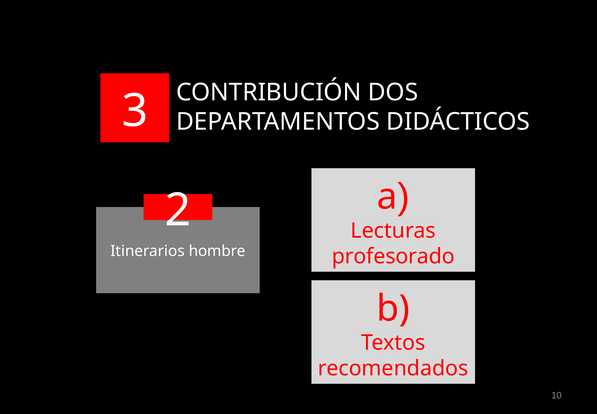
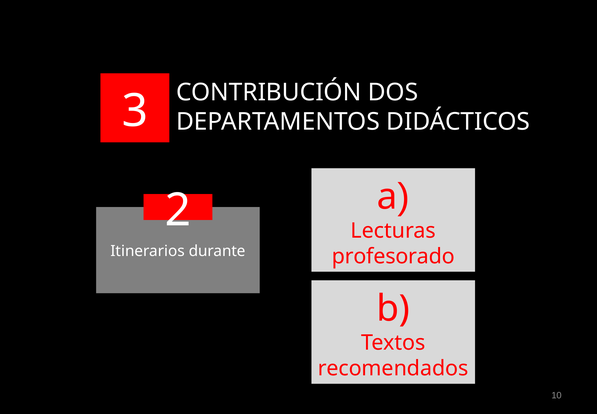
hombre: hombre -> durante (217, 251)
